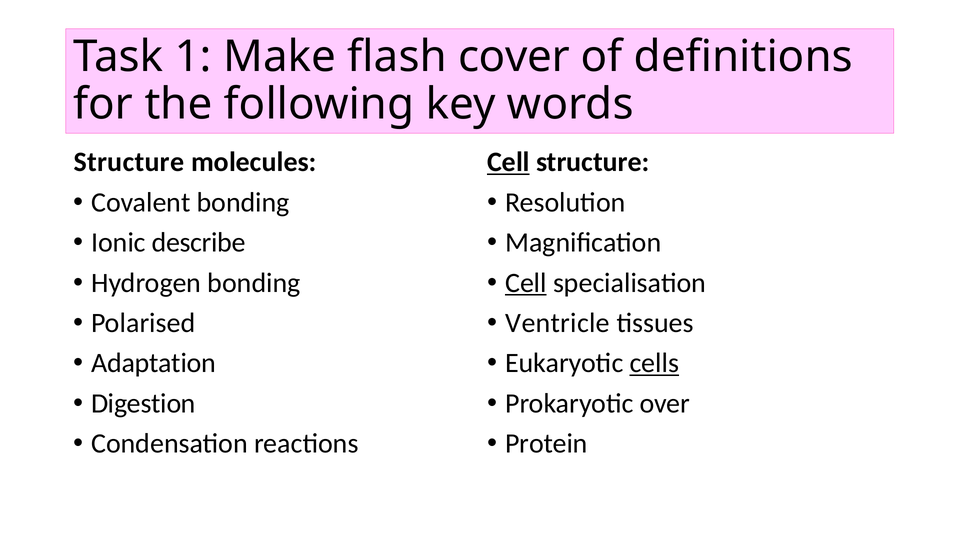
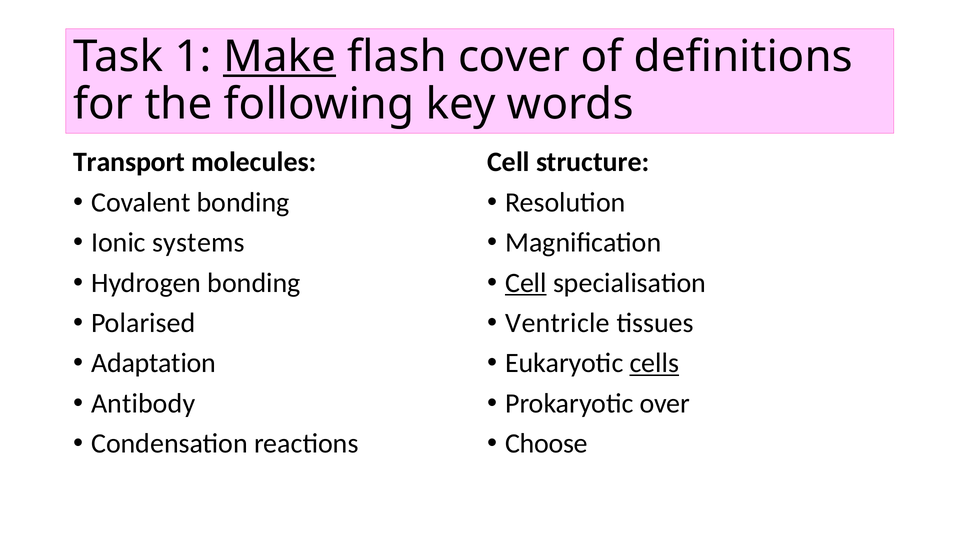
Make underline: none -> present (280, 57)
Structure: Structure -> Transport (129, 162)
Cell underline: present -> none (508, 162)
describe: describe -> systems (198, 243)
Digestion: Digestion -> Antibody (143, 403)
Protein: Protein -> Choose (547, 444)
